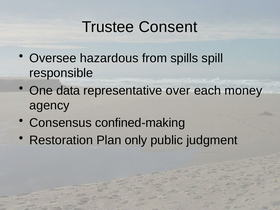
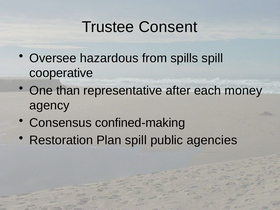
responsible: responsible -> cooperative (61, 73)
data: data -> than (68, 90)
over: over -> after (178, 90)
Plan only: only -> spill (136, 140)
judgment: judgment -> agencies (212, 140)
